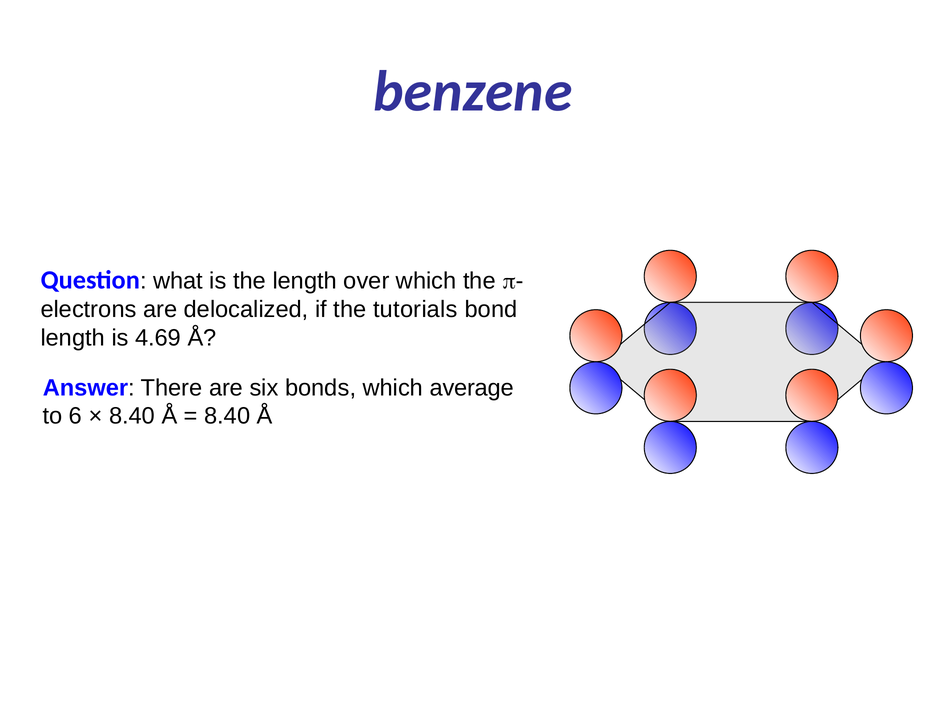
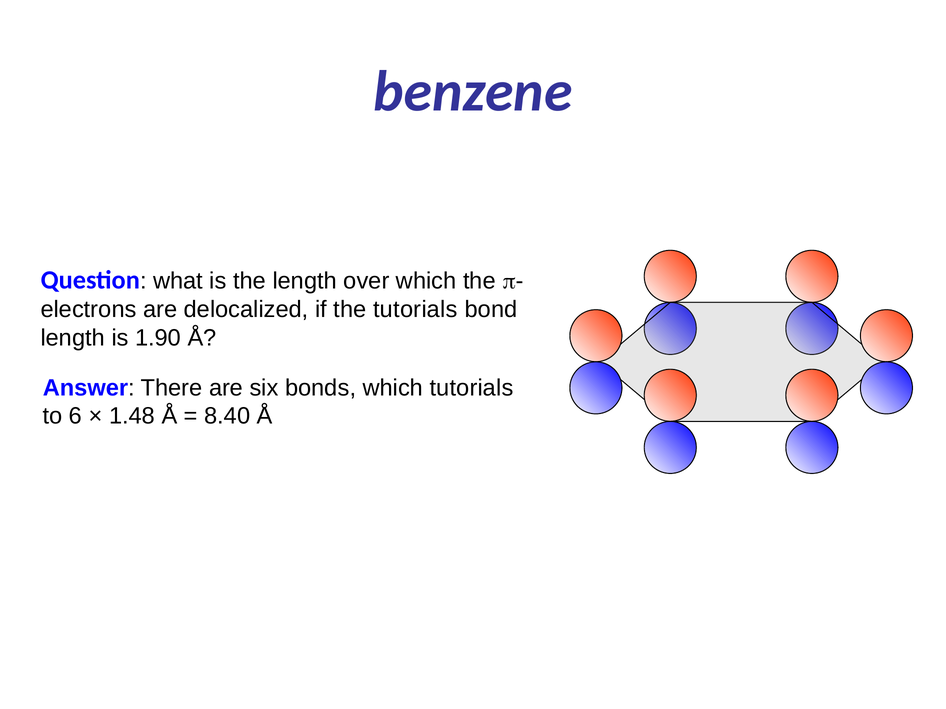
4.69: 4.69 -> 1.90 (158, 338)
which average: average -> tutorials (472, 388)
8.40: 8.40 -> 1.48 (132, 416)
